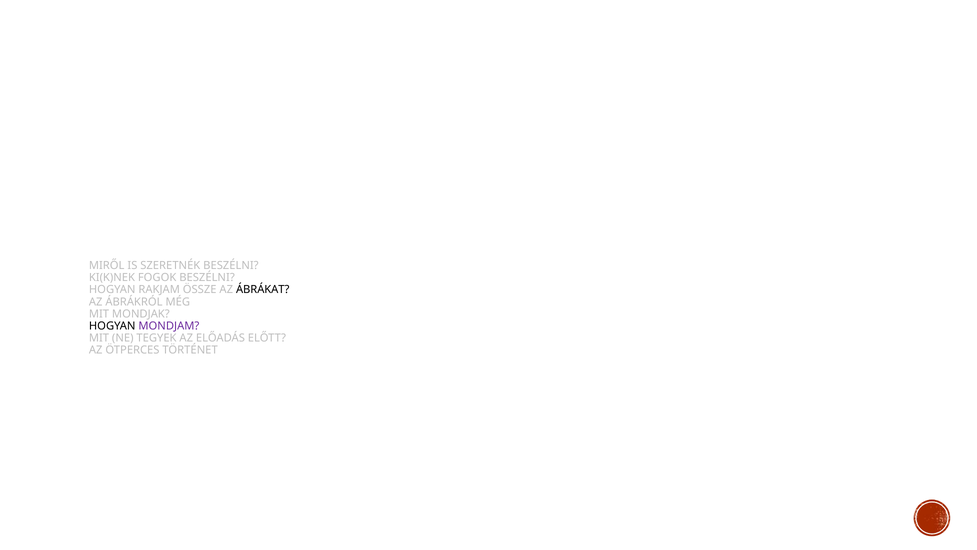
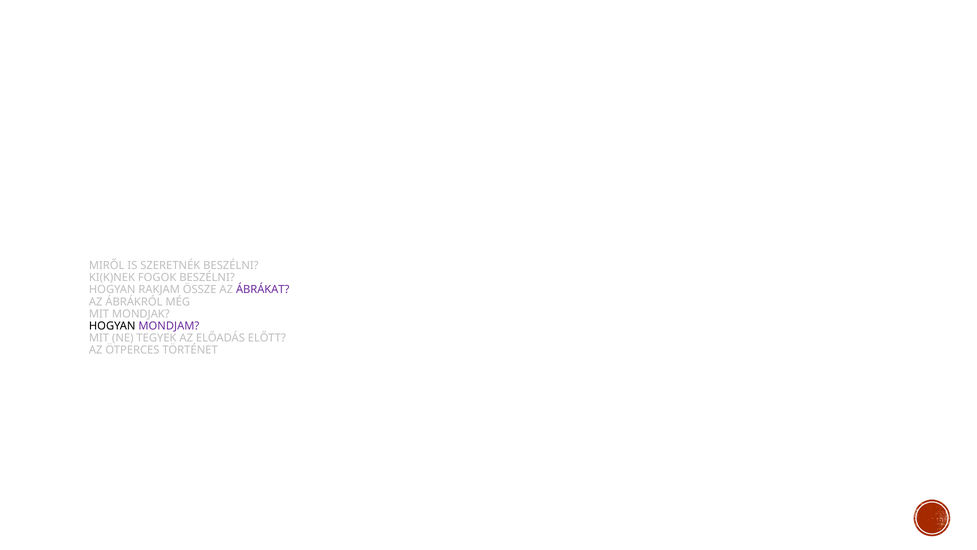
ÁBRÁKAT colour: black -> purple (263, 290)
